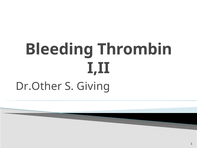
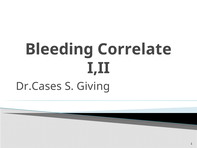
Thrombin: Thrombin -> Correlate (135, 49)
Dr.Other: Dr.Other -> Dr.Cases (39, 86)
